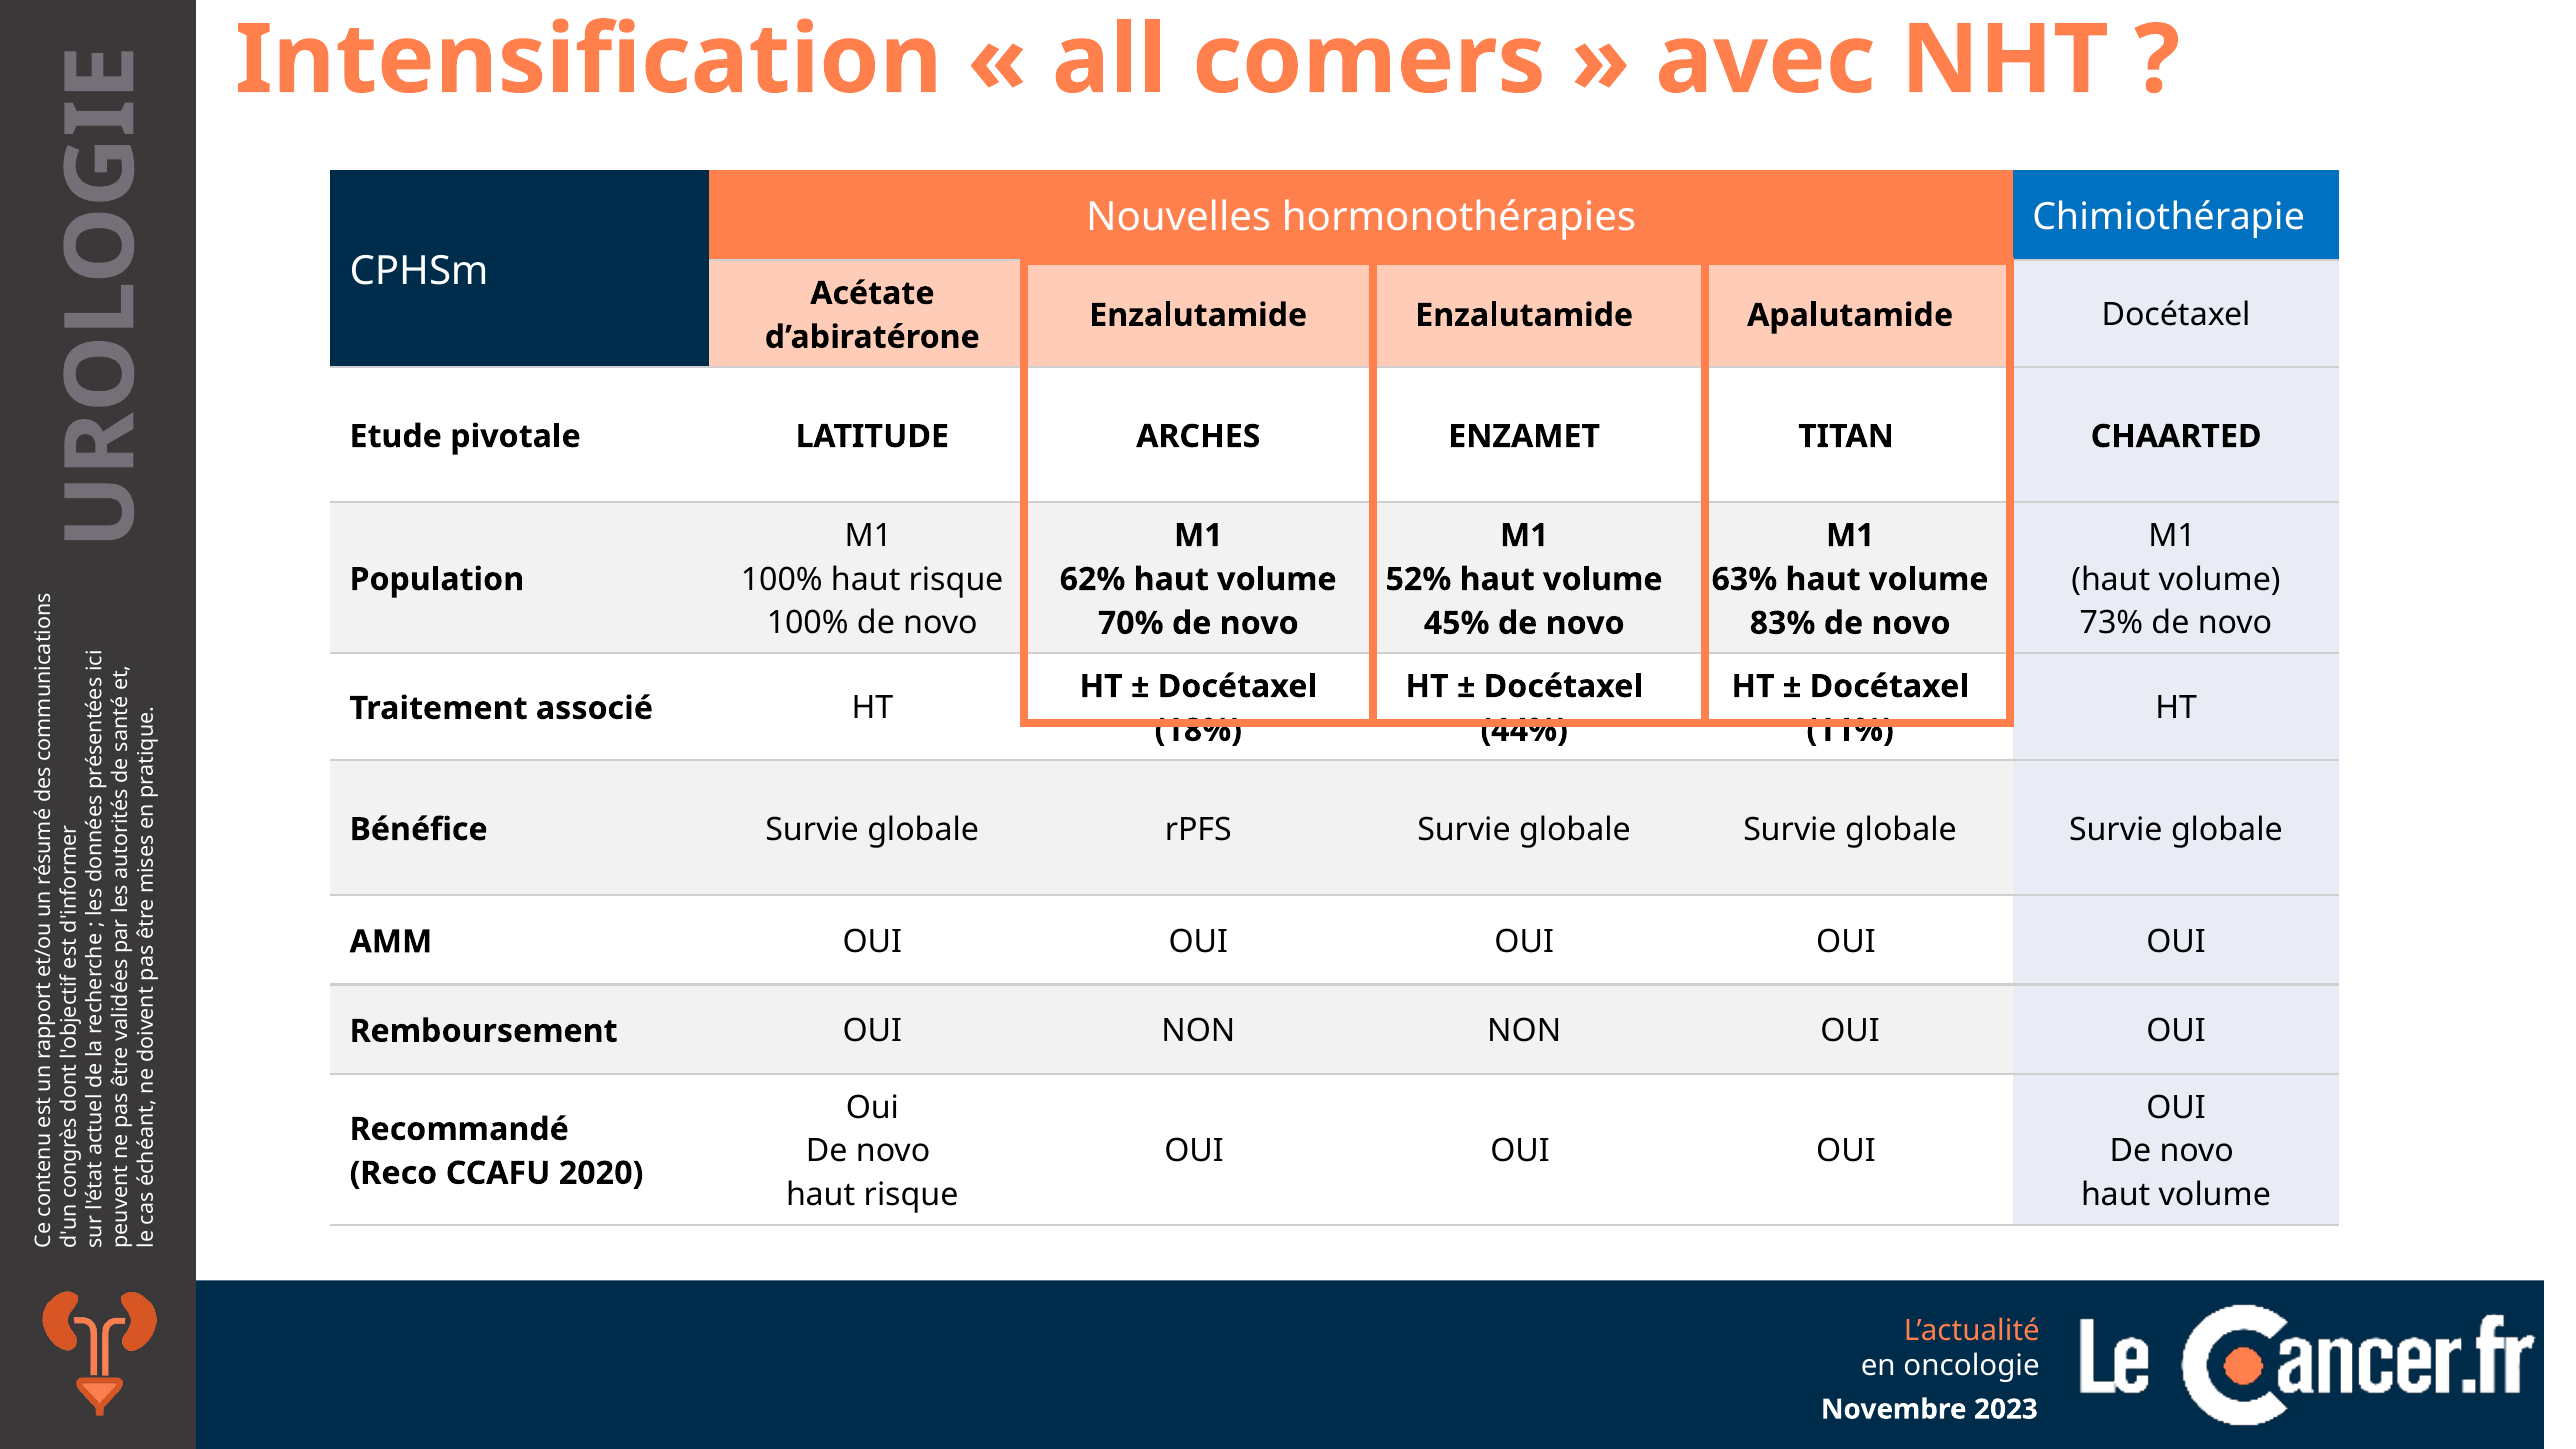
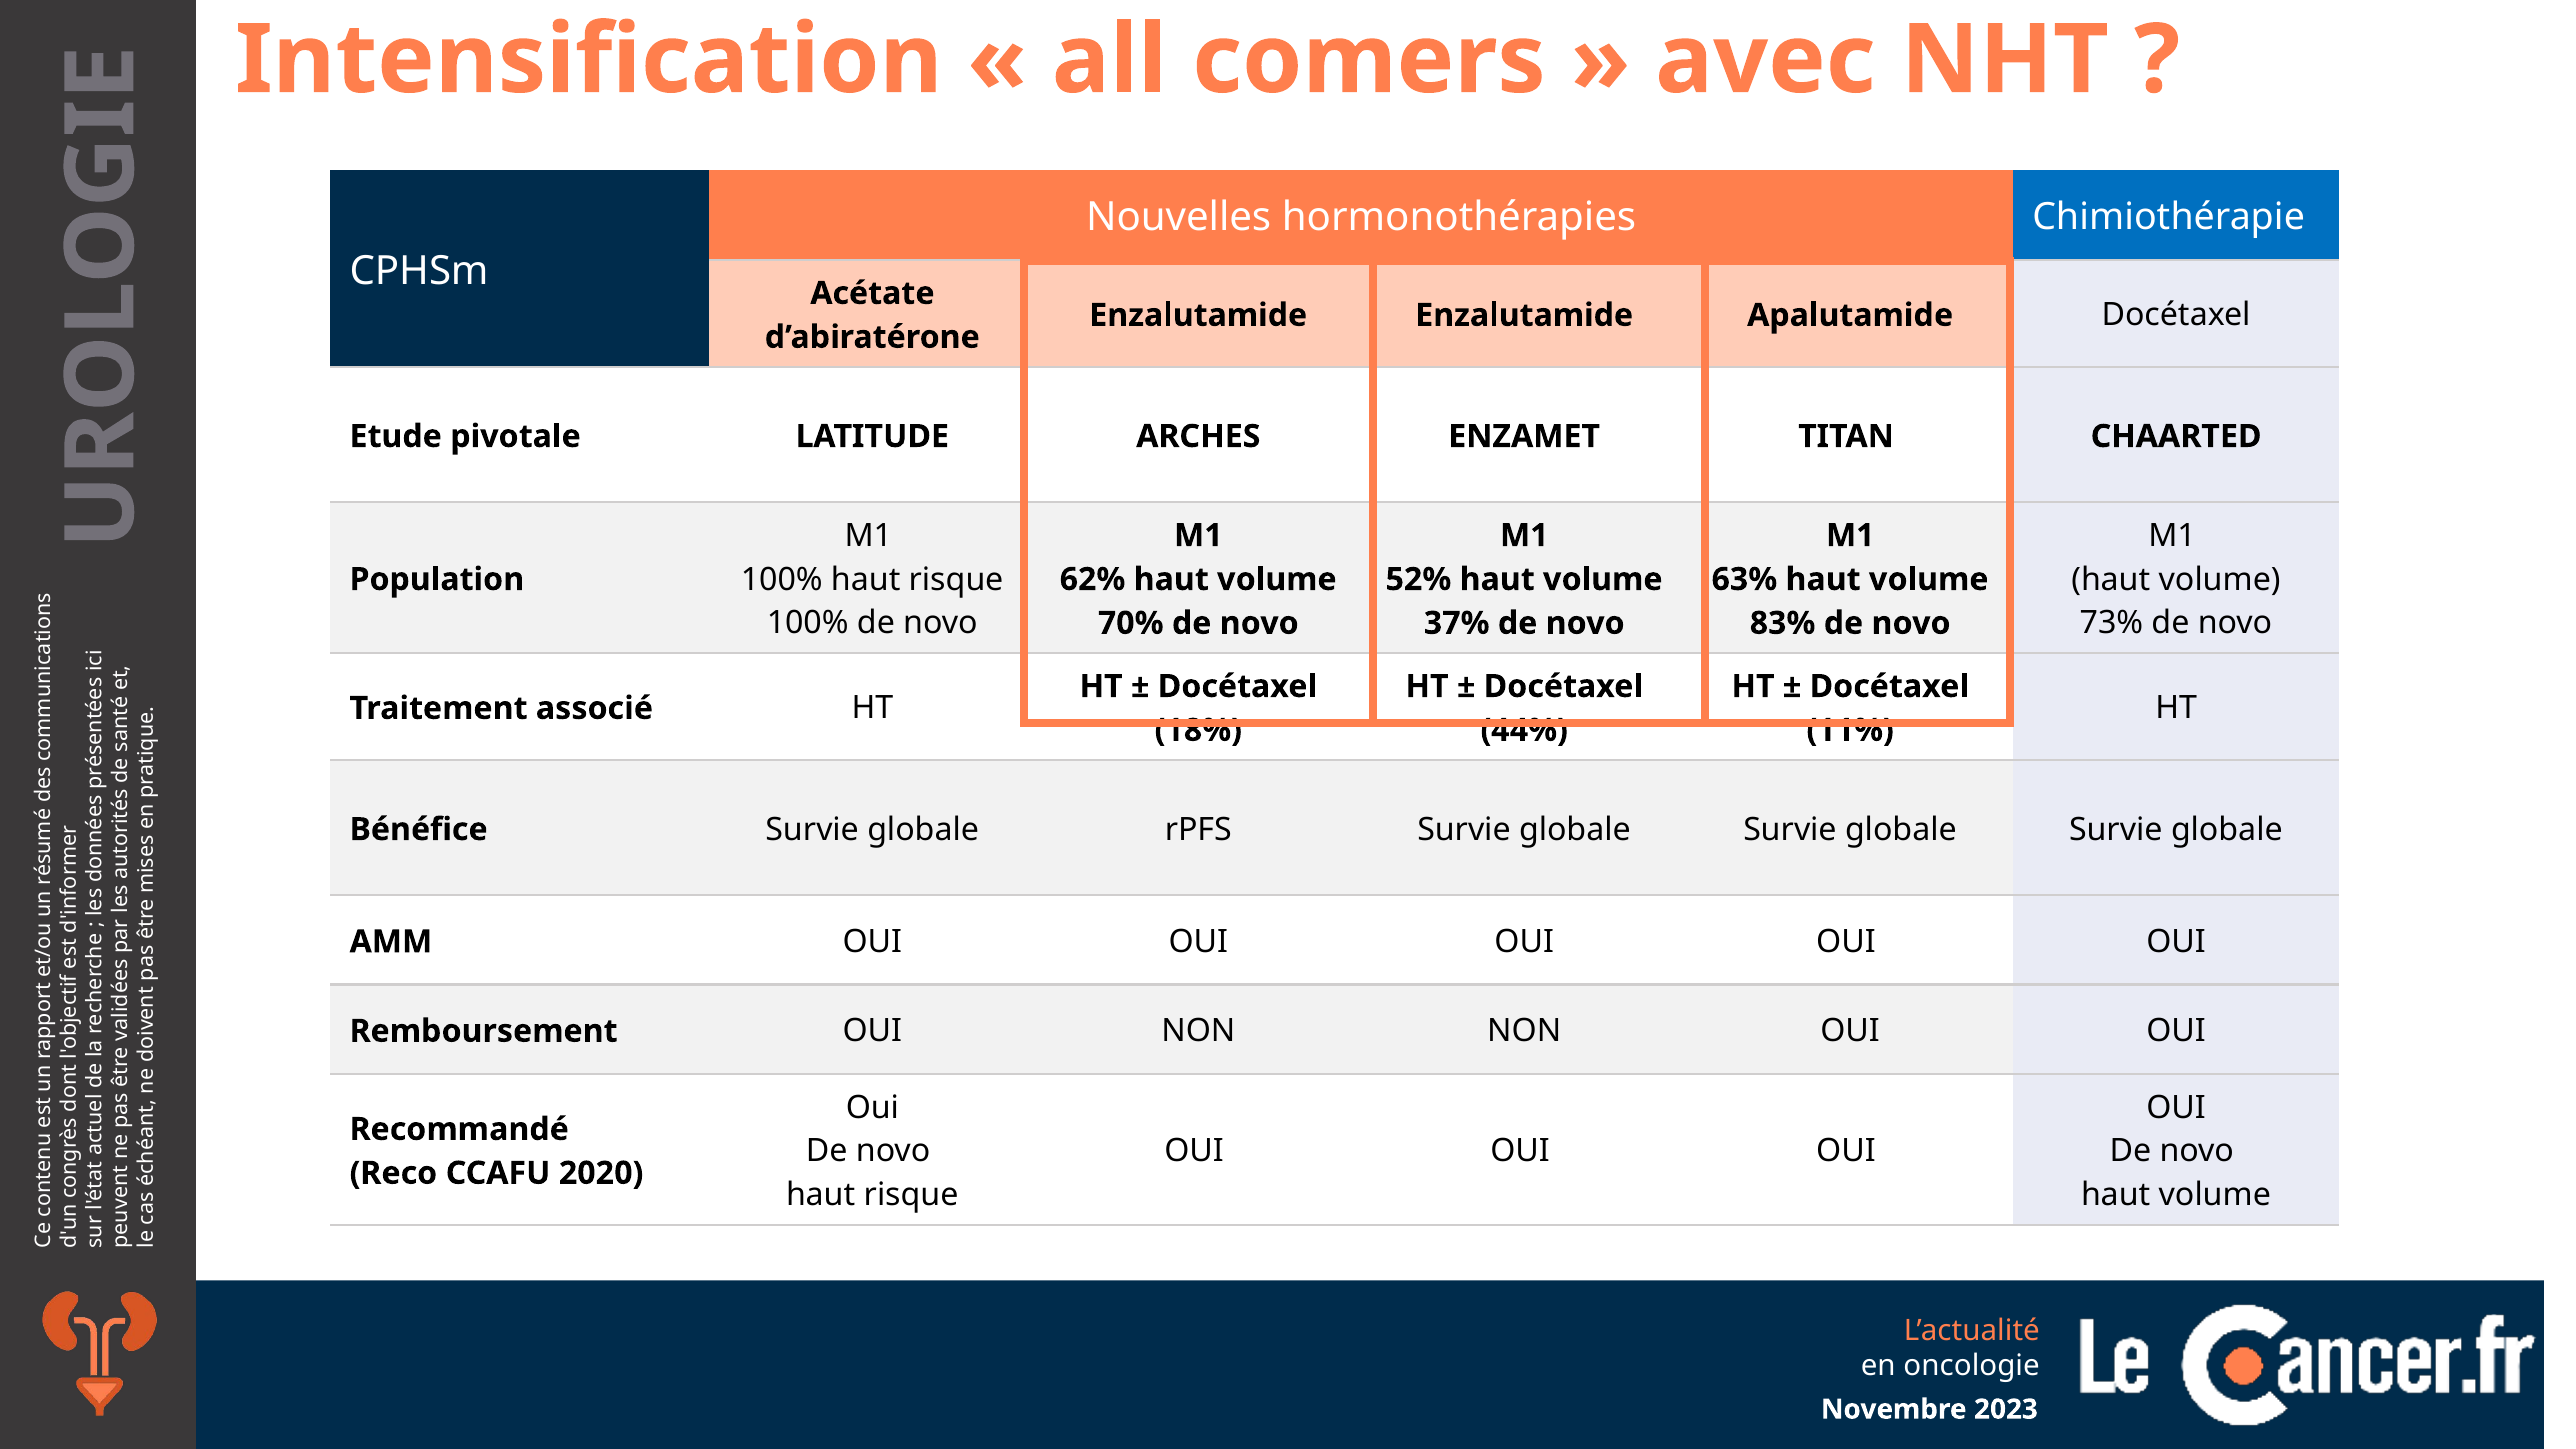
45%: 45% -> 37% (1457, 623)
